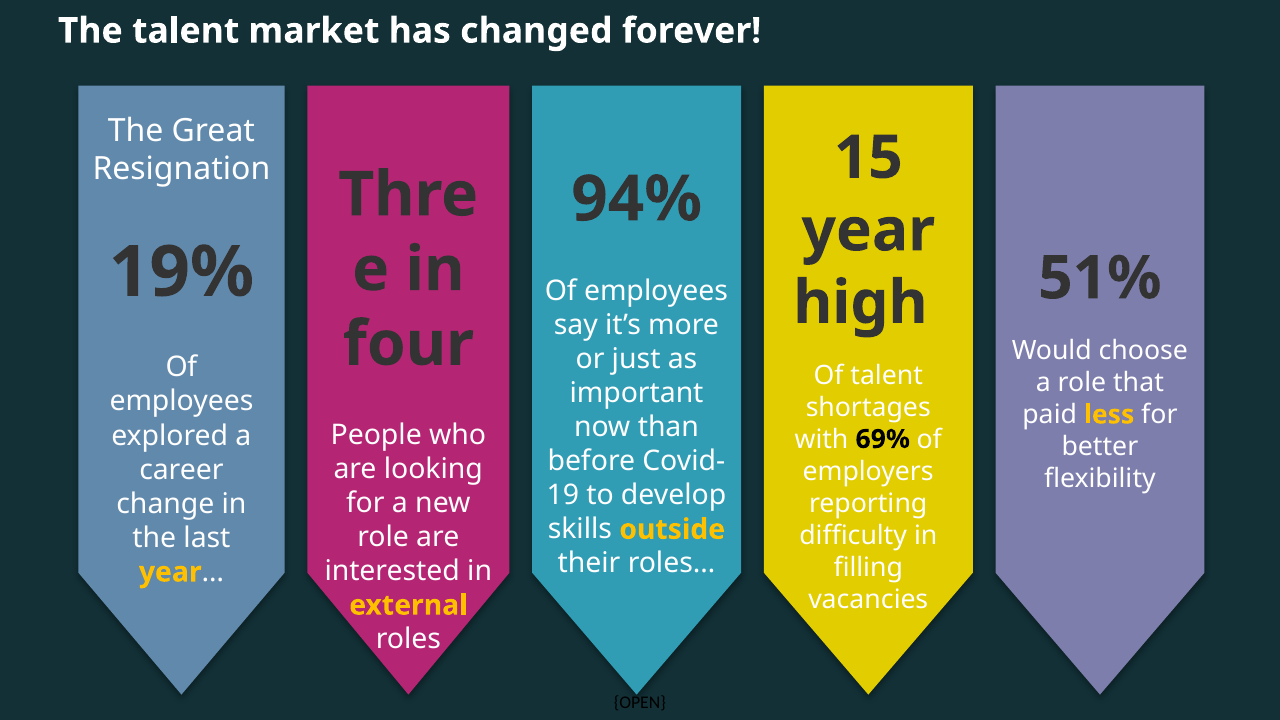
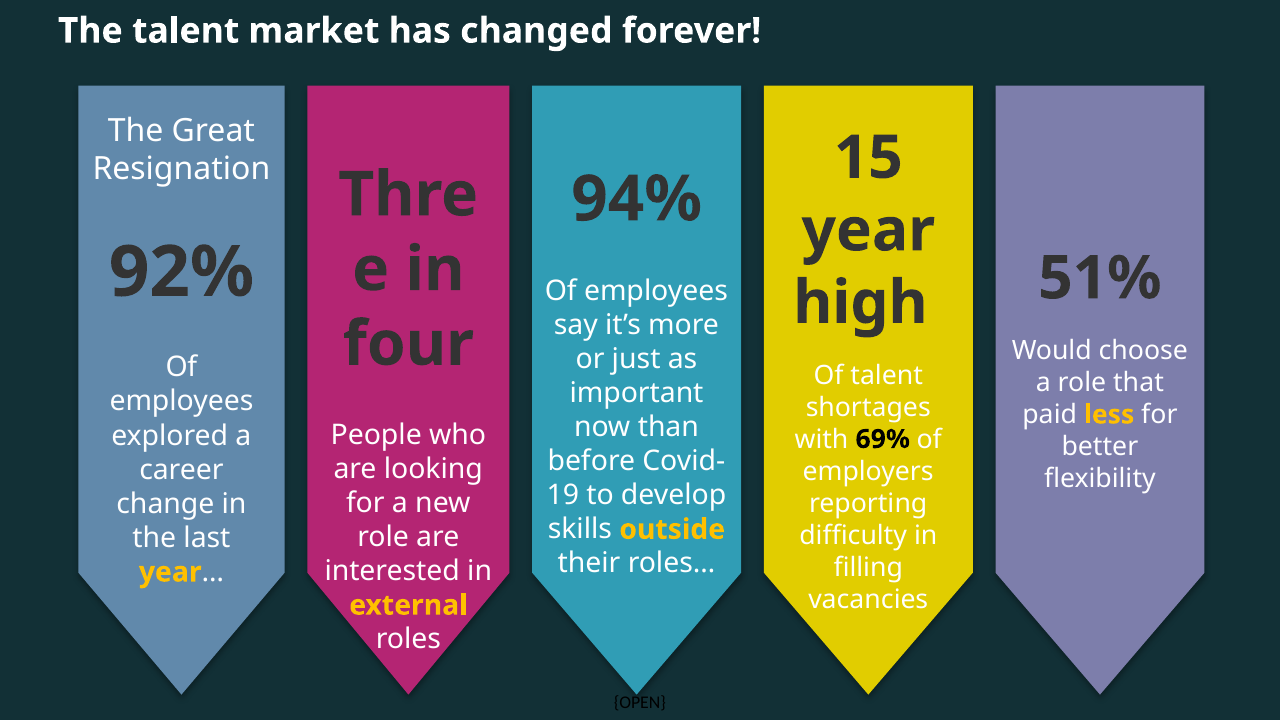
19%: 19% -> 92% (181, 272)
